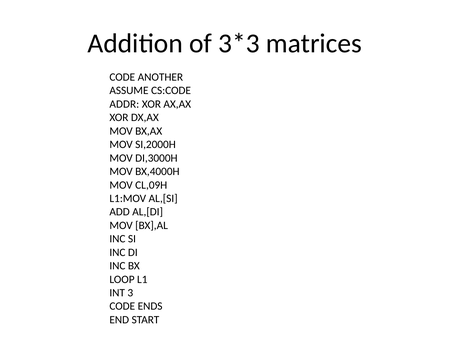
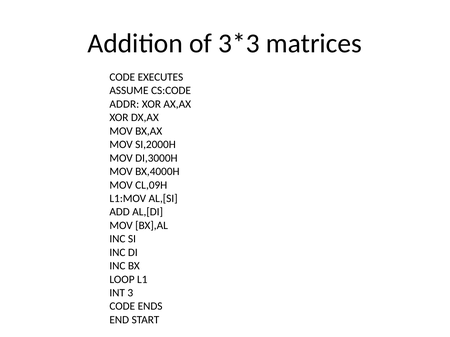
ANOTHER: ANOTHER -> EXECUTES (160, 77)
